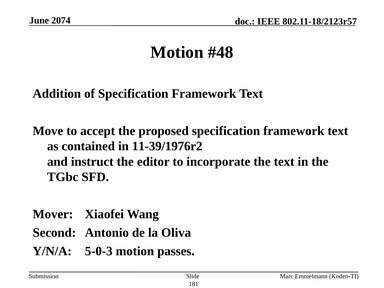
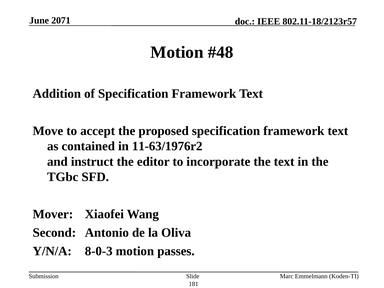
2074: 2074 -> 2071 (61, 20)
11-39/1976r2: 11-39/1976r2 -> 11-63/1976r2 (167, 146)
5-0-3: 5-0-3 -> 8-0-3 (99, 251)
